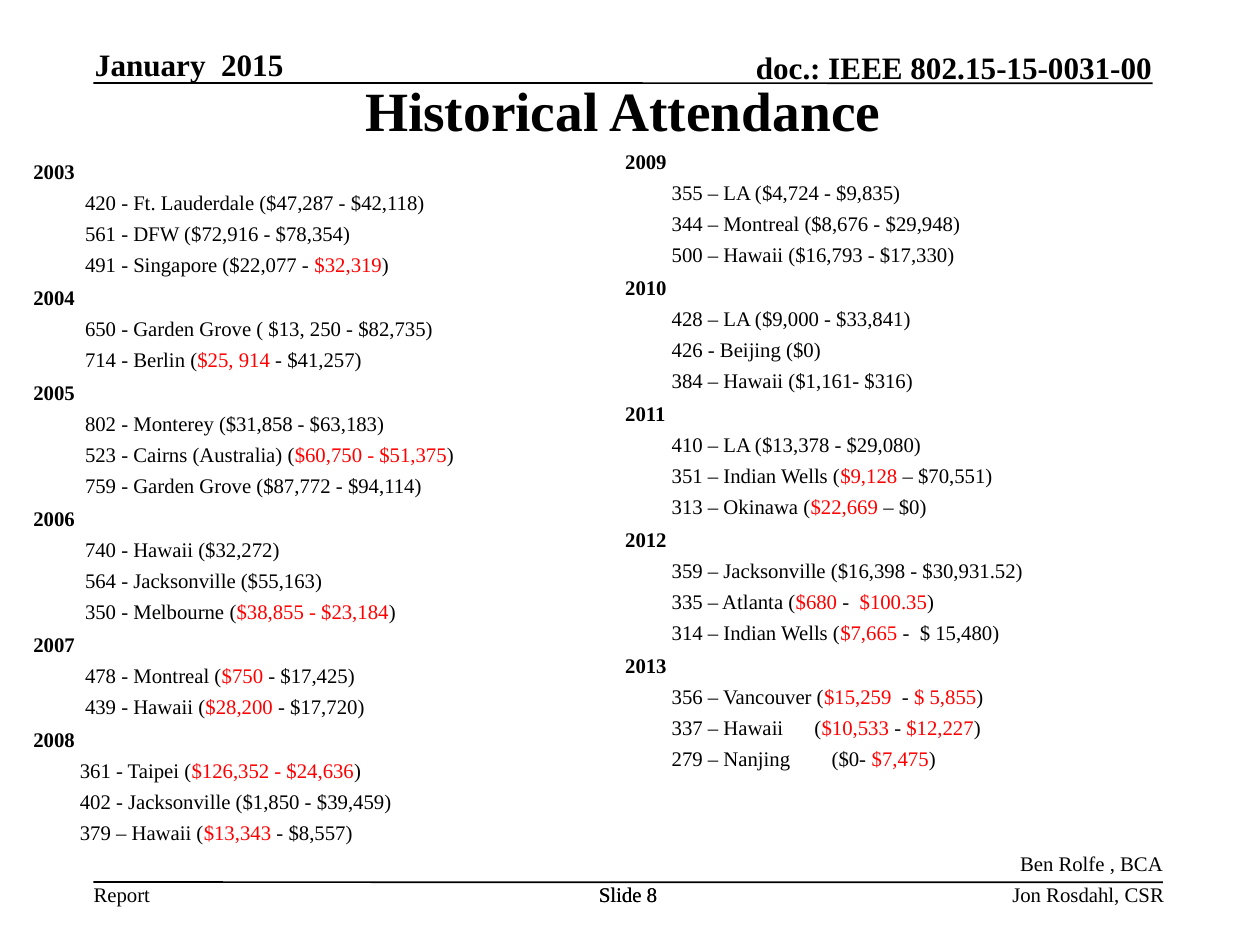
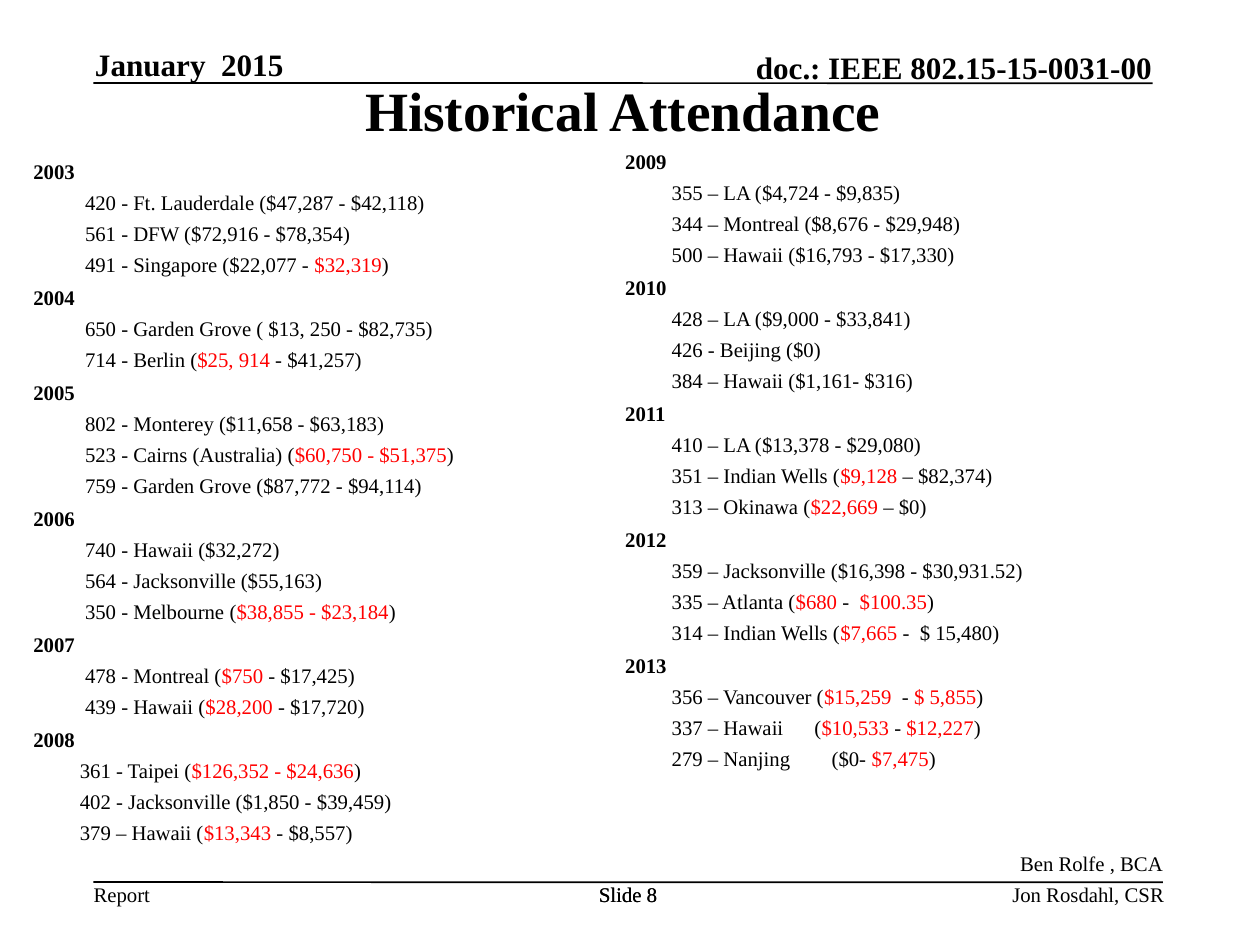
$31,858: $31,858 -> $11,658 (256, 425)
$70,551: $70,551 -> $82,374 (955, 477)
